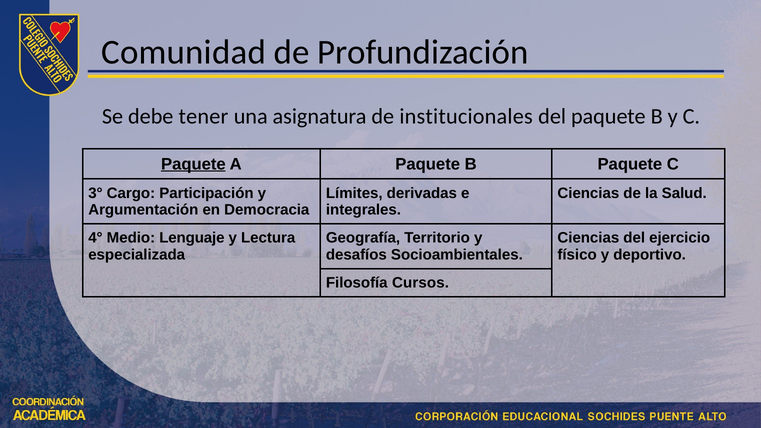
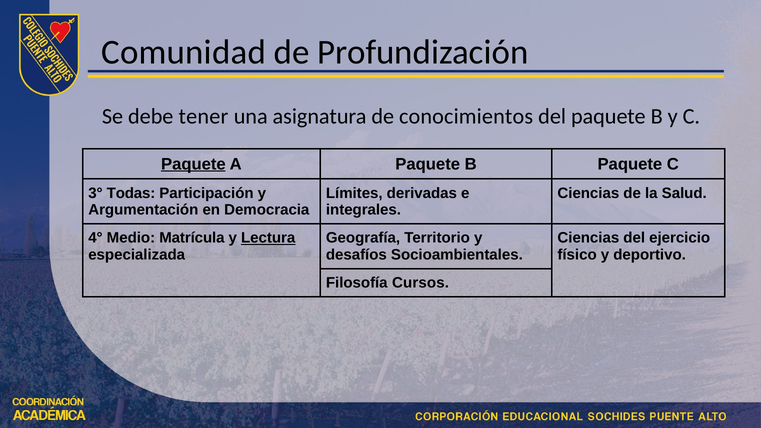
institucionales: institucionales -> conocimientos (466, 116)
Cargo: Cargo -> Todas (131, 193)
Lenguaje: Lenguaje -> Matrícula (192, 238)
Lectura underline: none -> present (268, 238)
